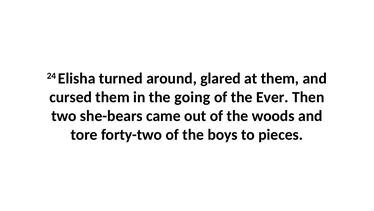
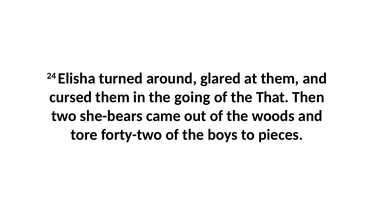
Ever: Ever -> That (272, 97)
